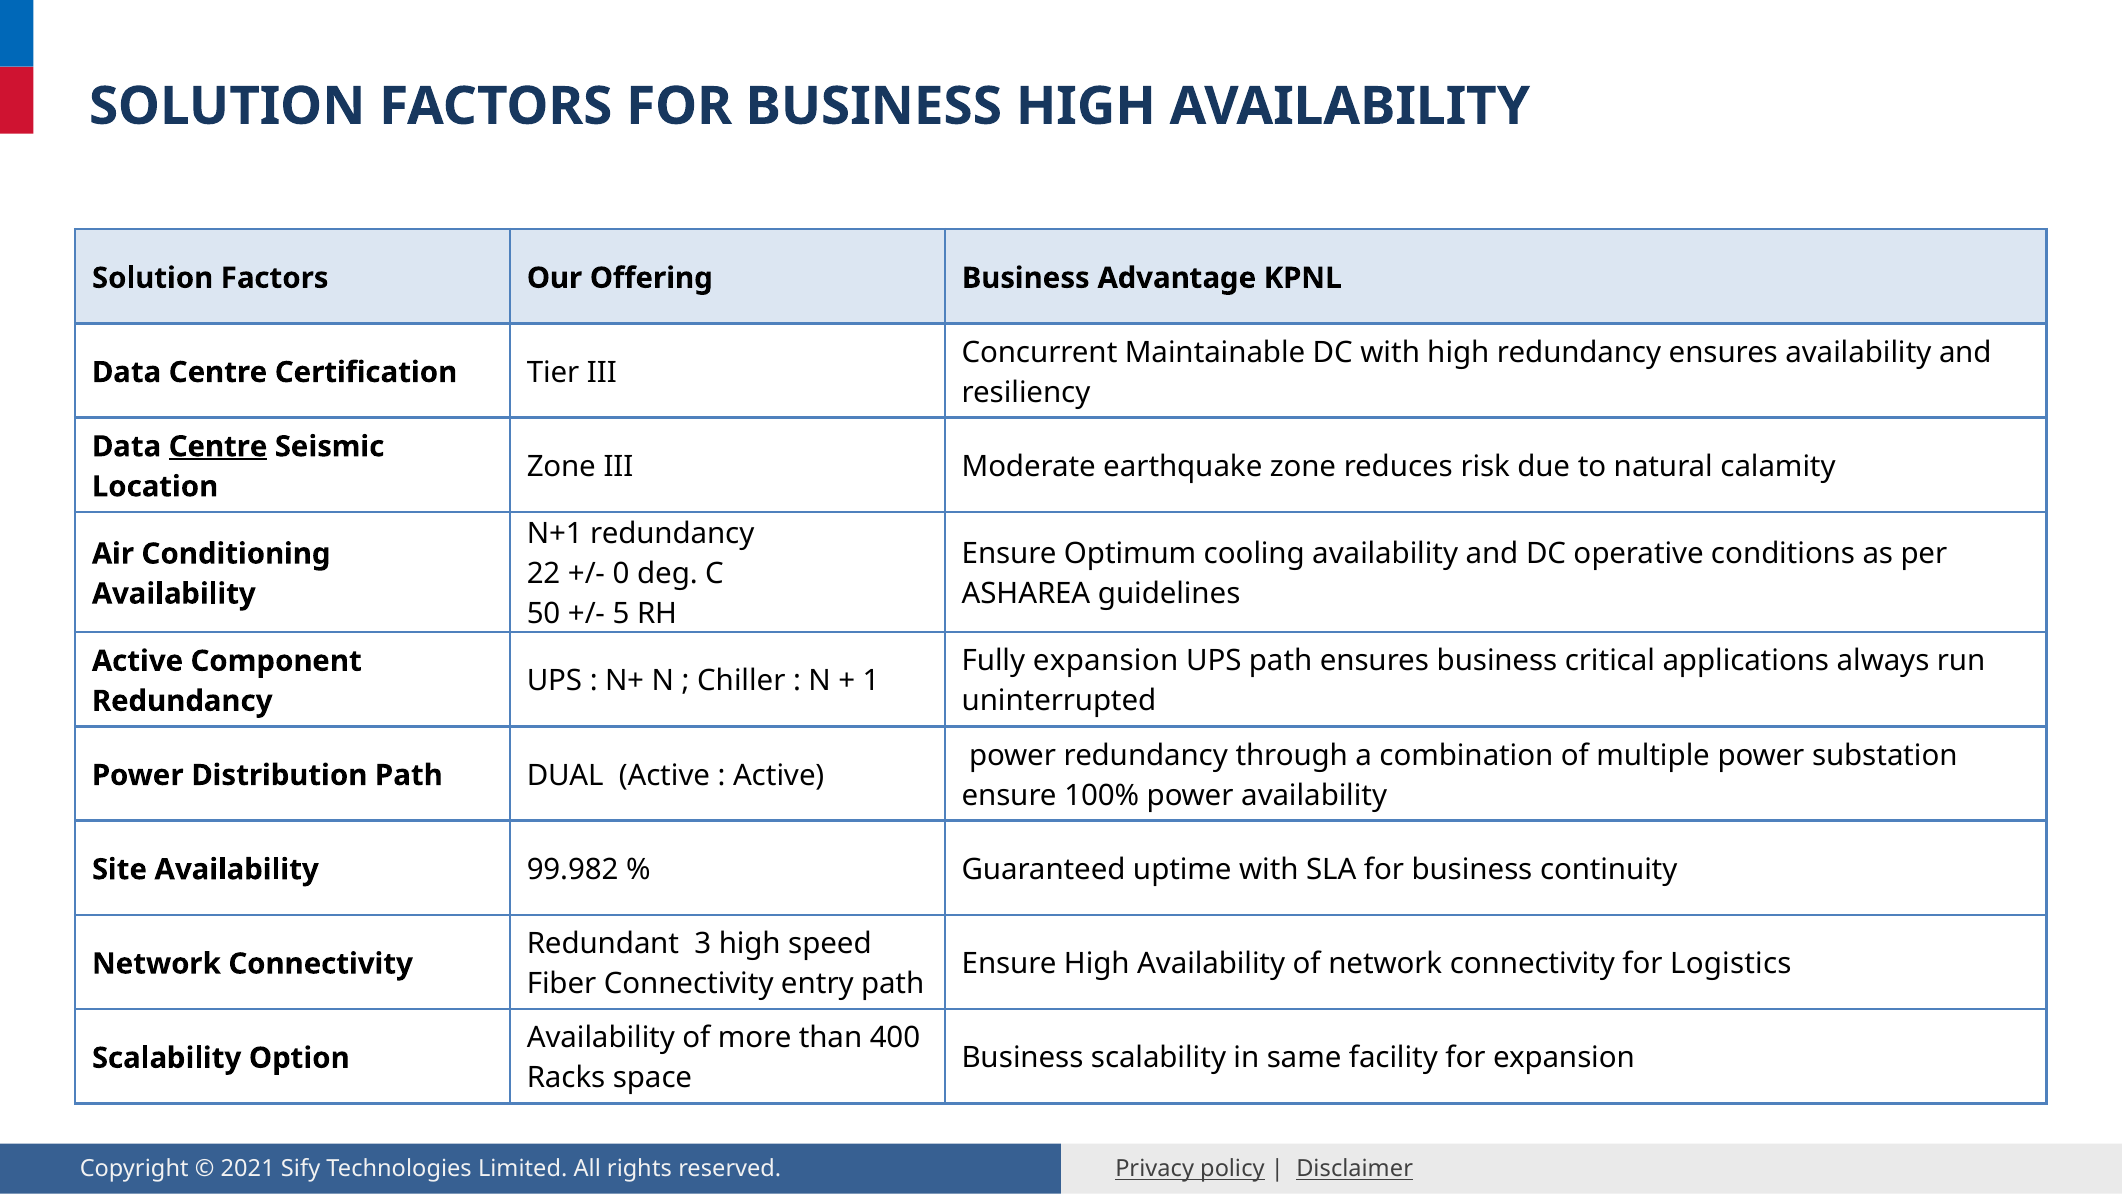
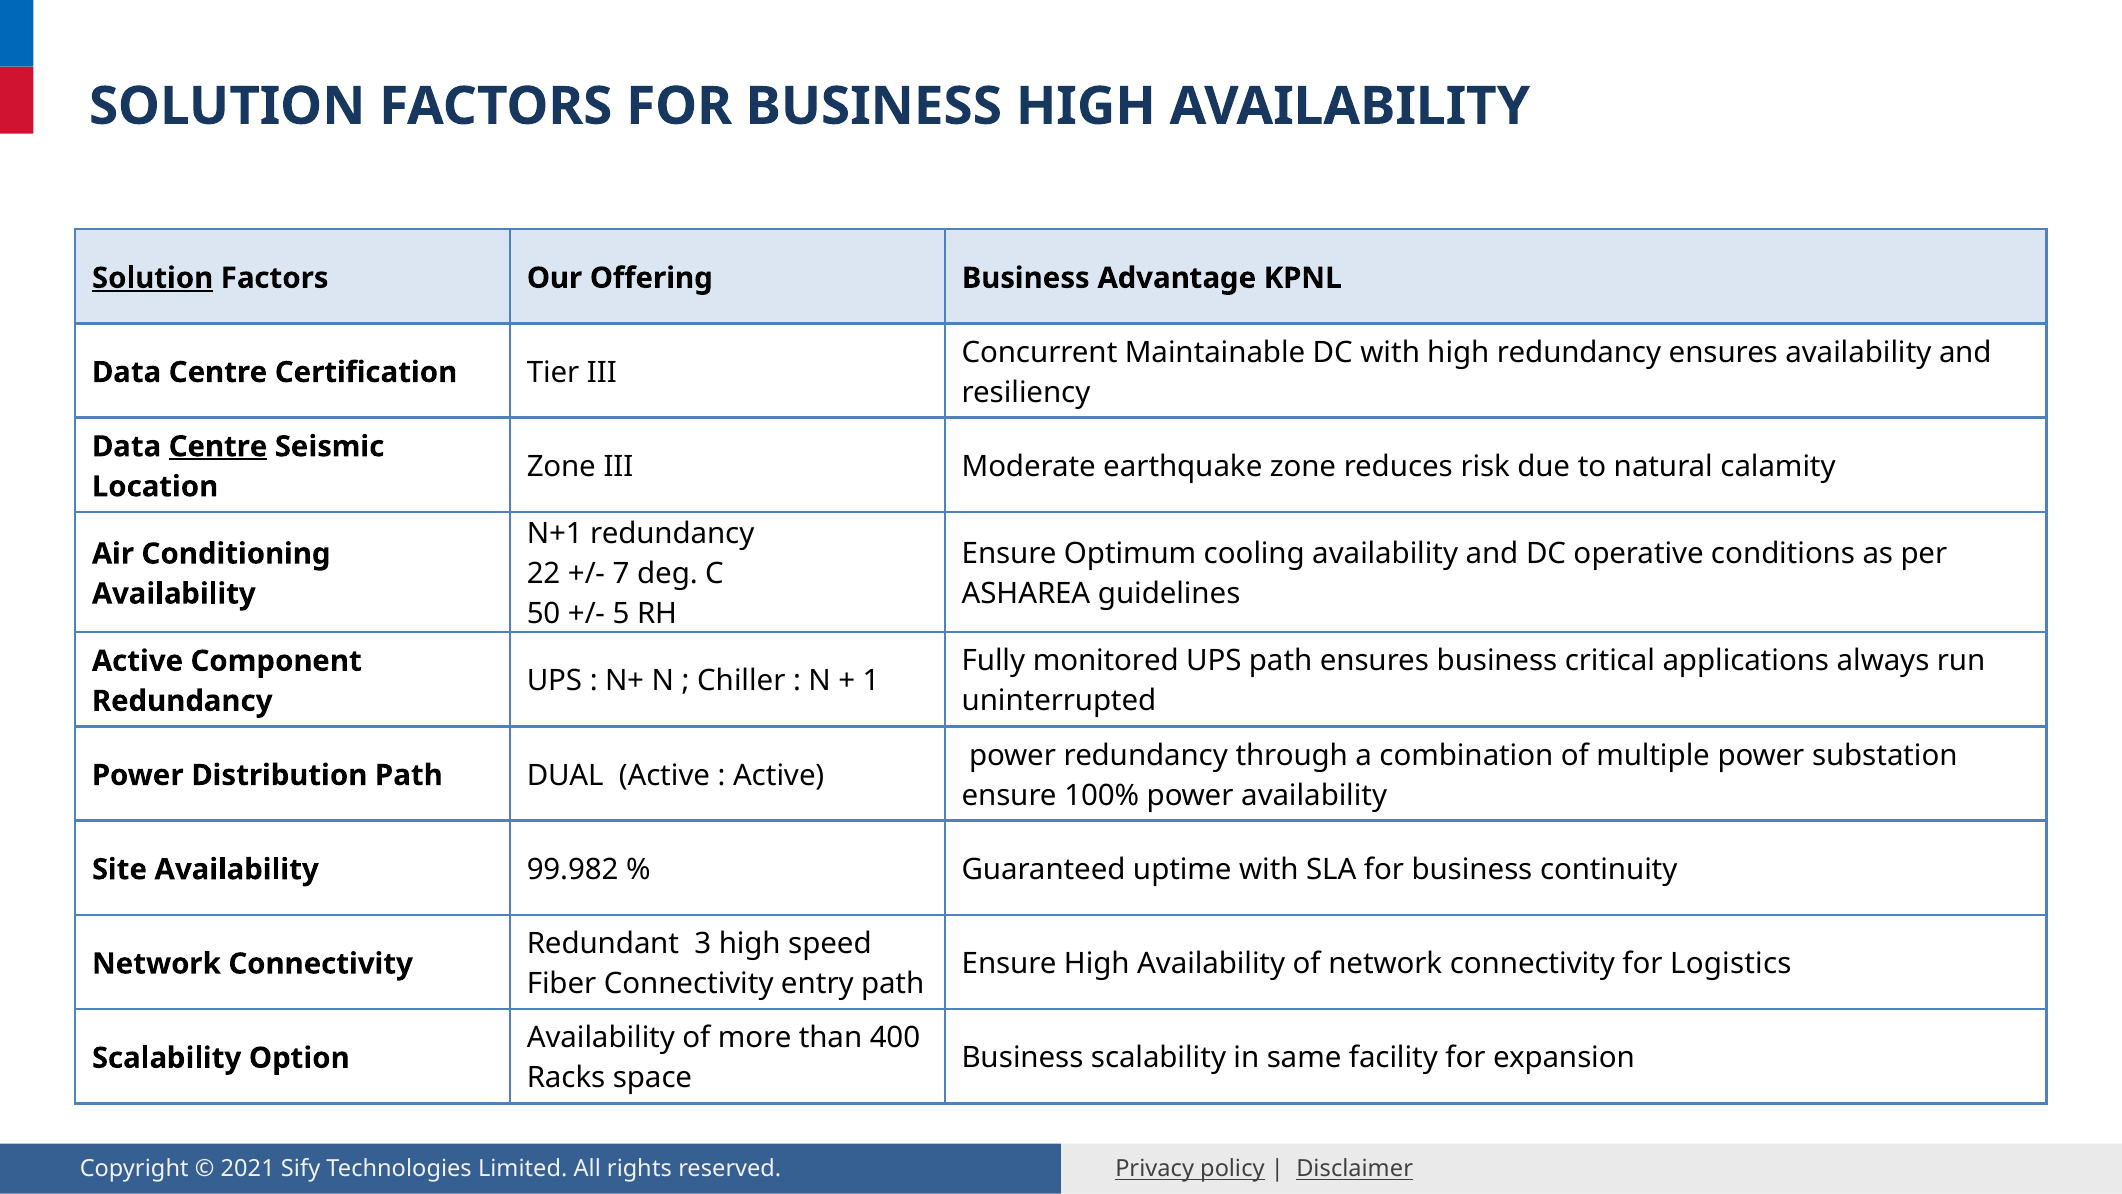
Solution underline: none -> present (153, 278)
0: 0 -> 7 (621, 574)
Fully expansion: expansion -> monitored (1106, 661)
